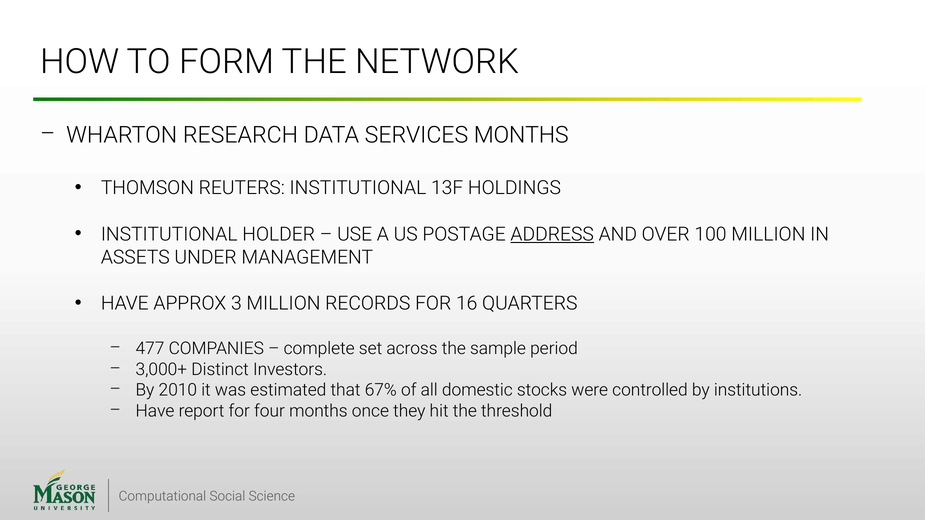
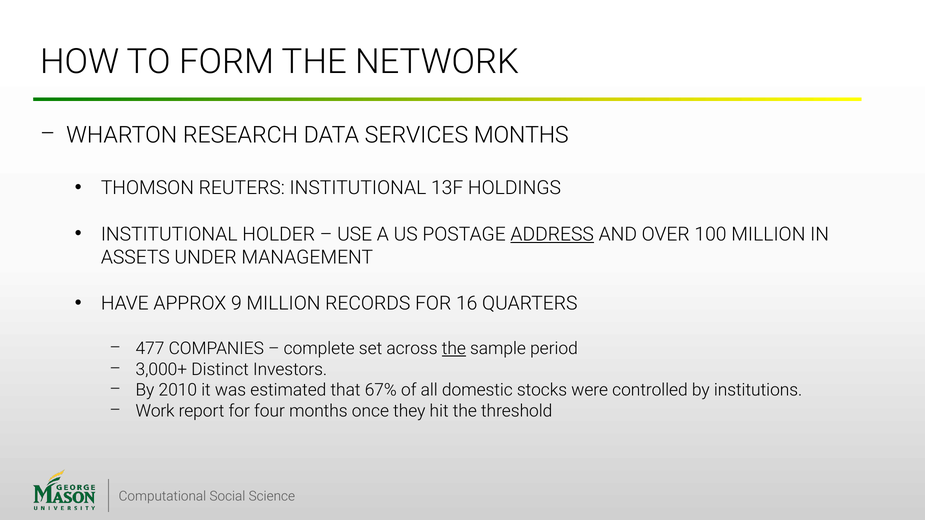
3: 3 -> 9 (236, 304)
the underline: none -> present (454, 349)
Have: Have -> Work (155, 411)
